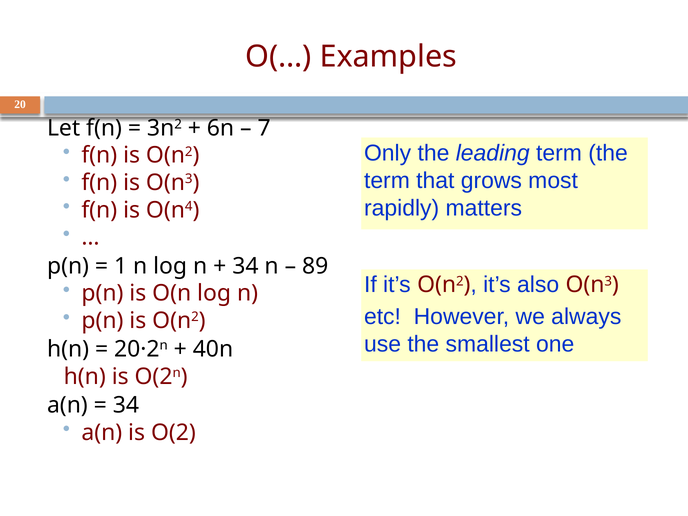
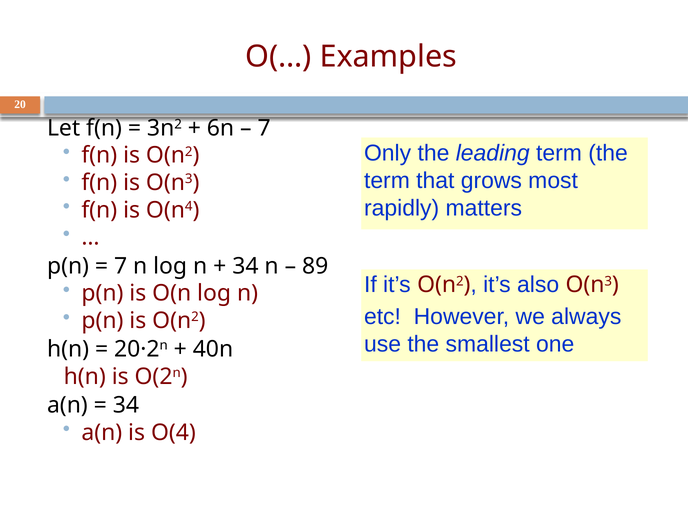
1: 1 -> 7 (121, 266)
O(2: O(2 -> O(4 (173, 432)
